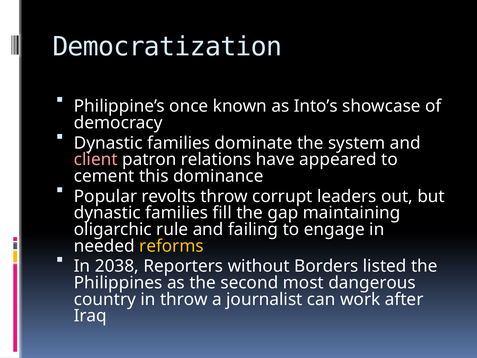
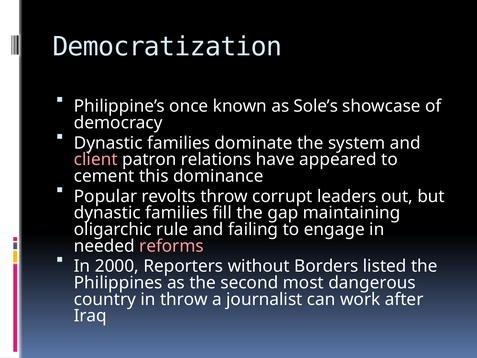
Into’s: Into’s -> Sole’s (316, 106)
reforms colour: yellow -> pink (171, 246)
2038: 2038 -> 2000 (117, 266)
